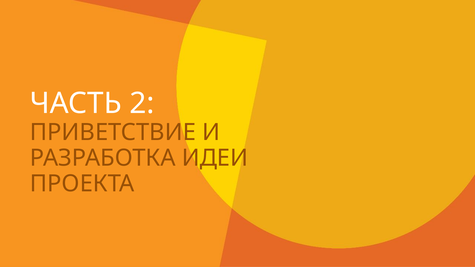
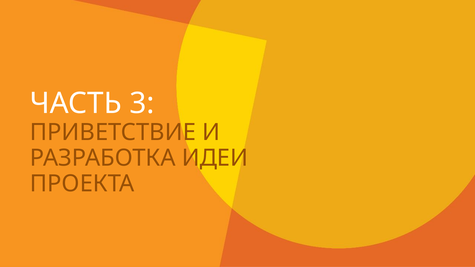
2: 2 -> 3 (142, 104)
